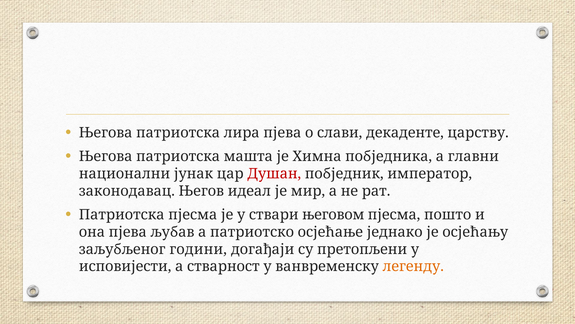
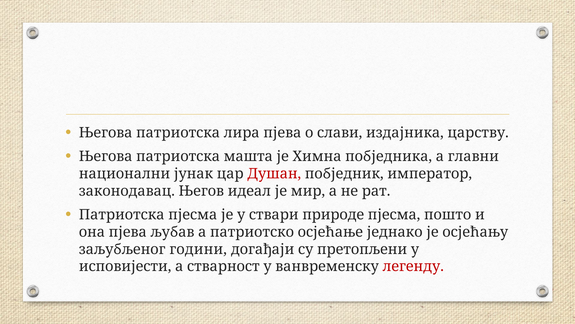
декаденте: декаденте -> издајника (405, 132)
његовом: његовом -> природе (333, 214)
легенду colour: orange -> red (413, 266)
